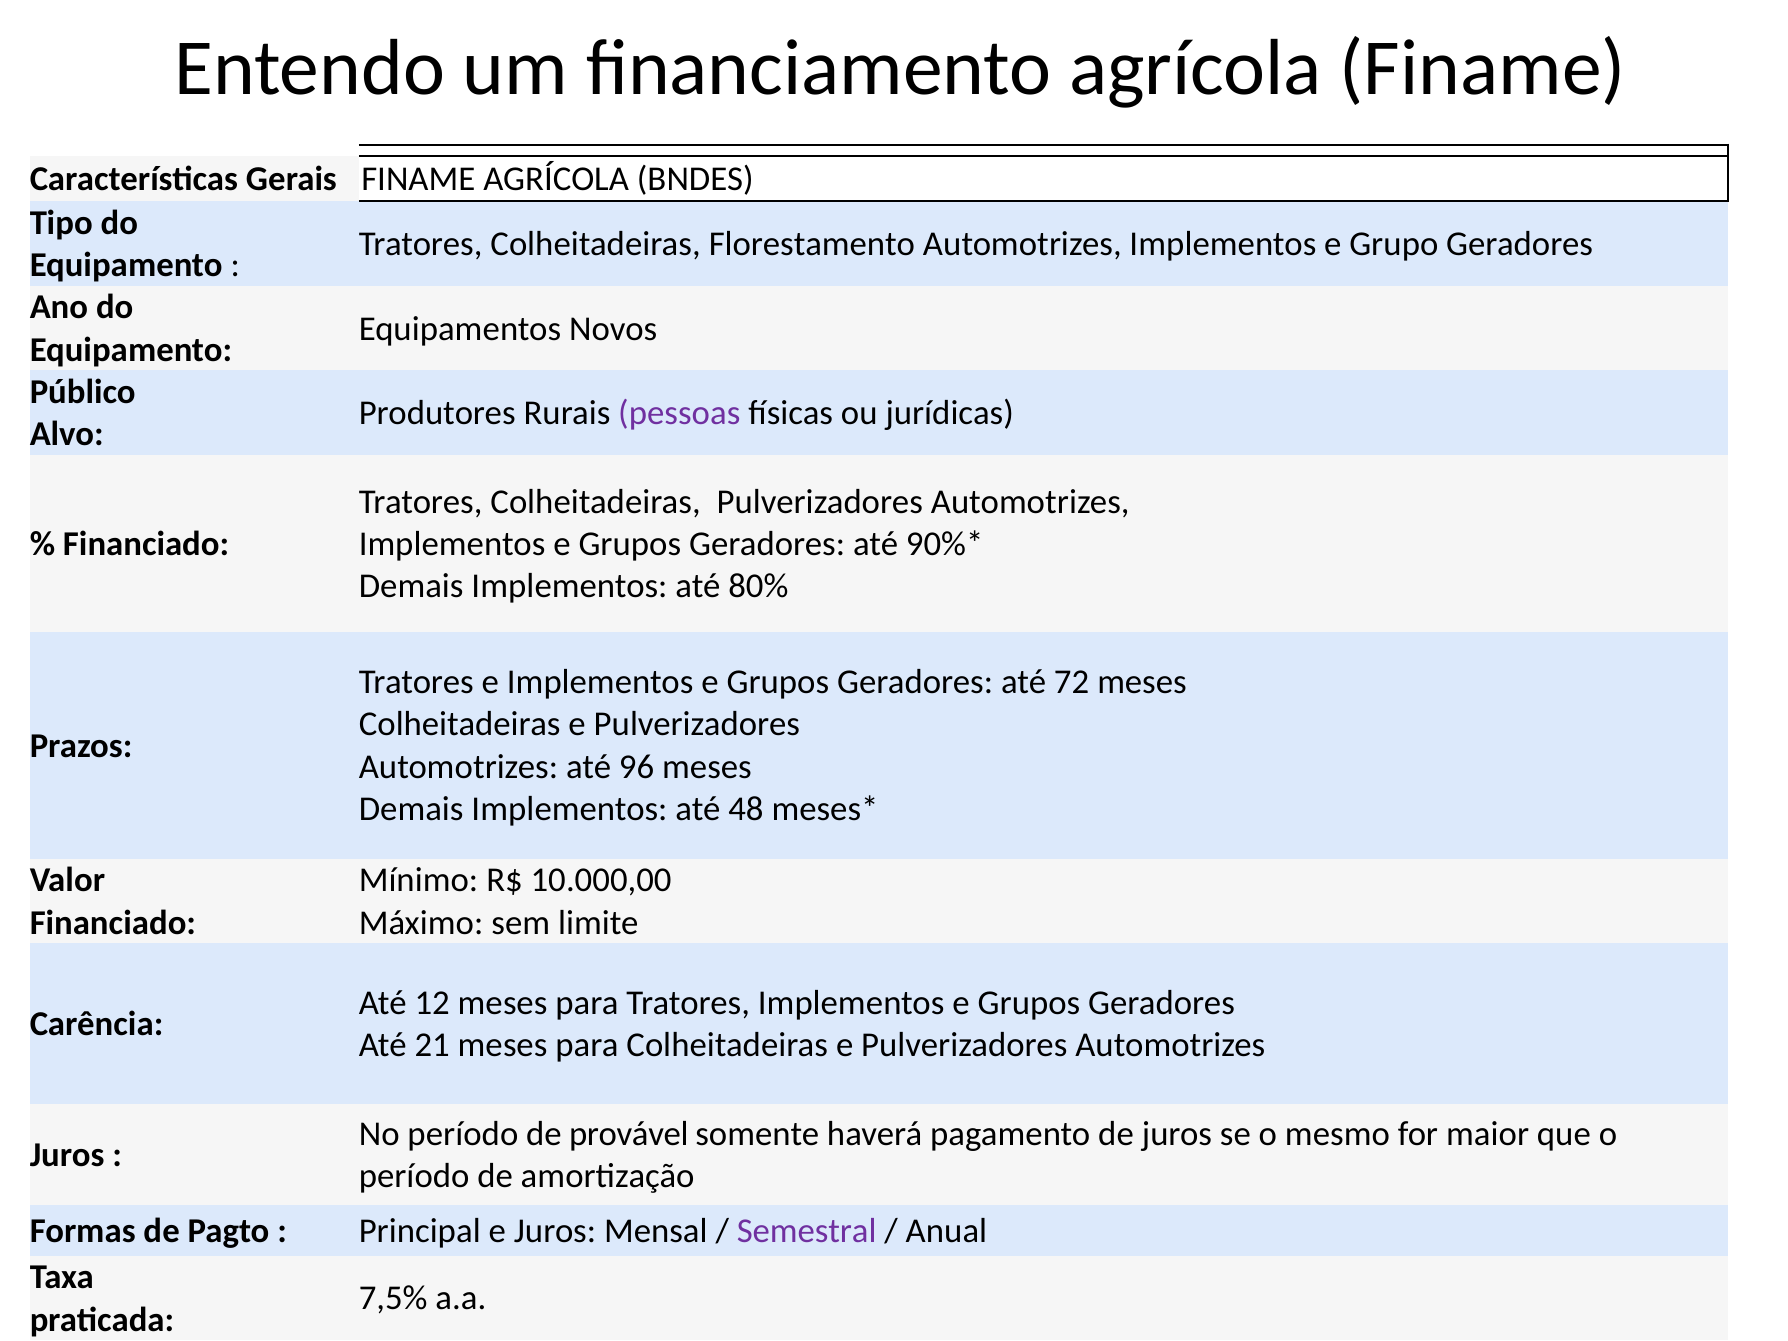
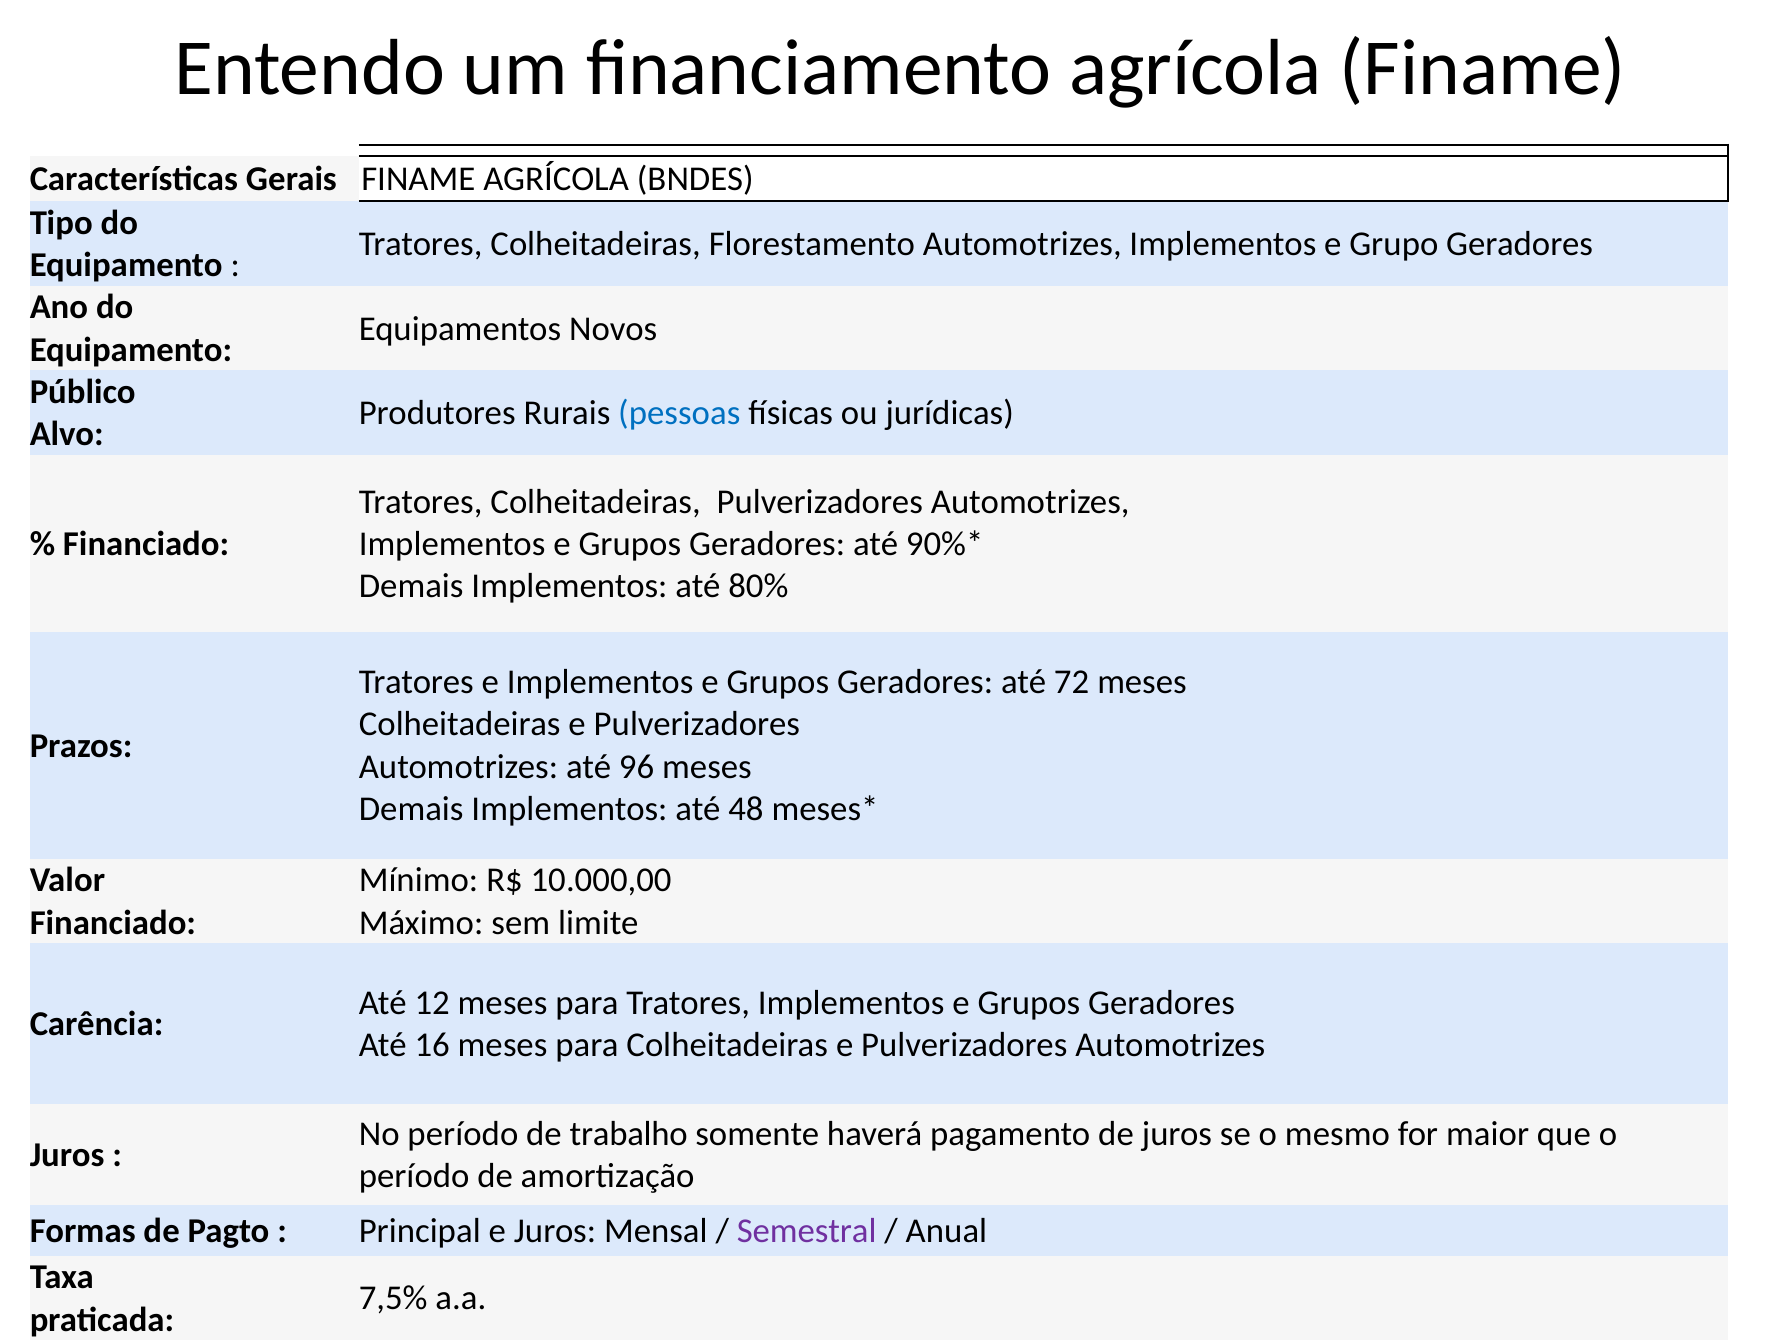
pessoas colour: purple -> blue (679, 413)
21: 21 -> 16 (432, 1045)
provável: provável -> trabalho (629, 1134)
